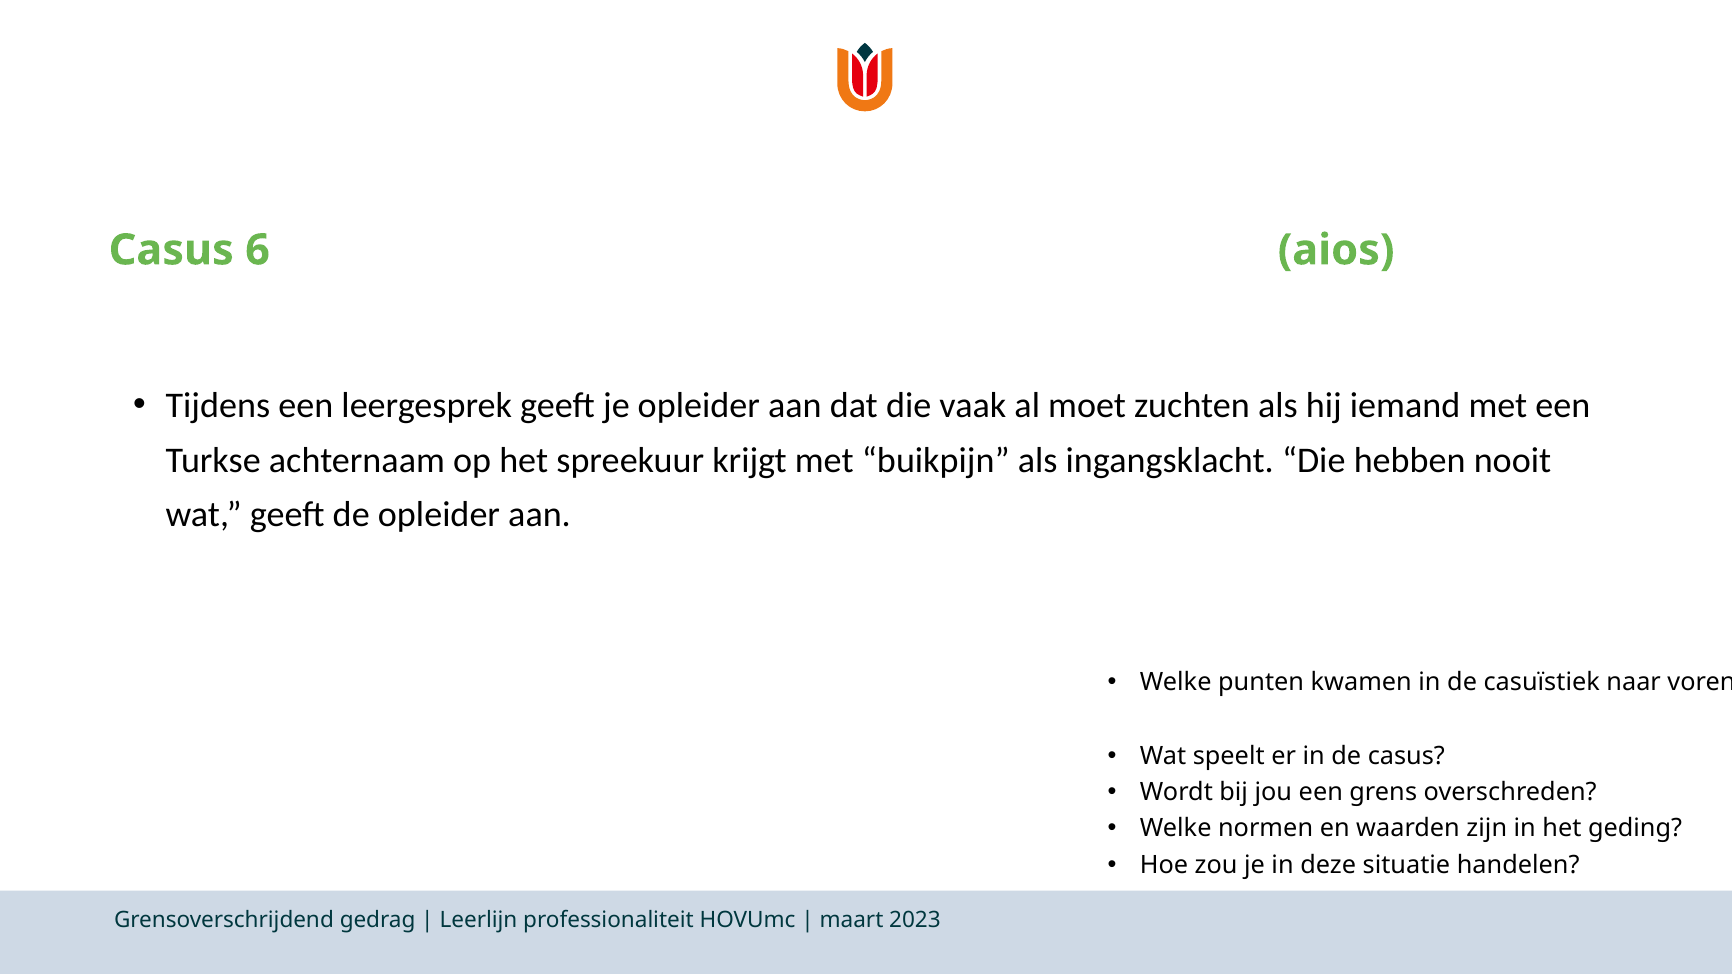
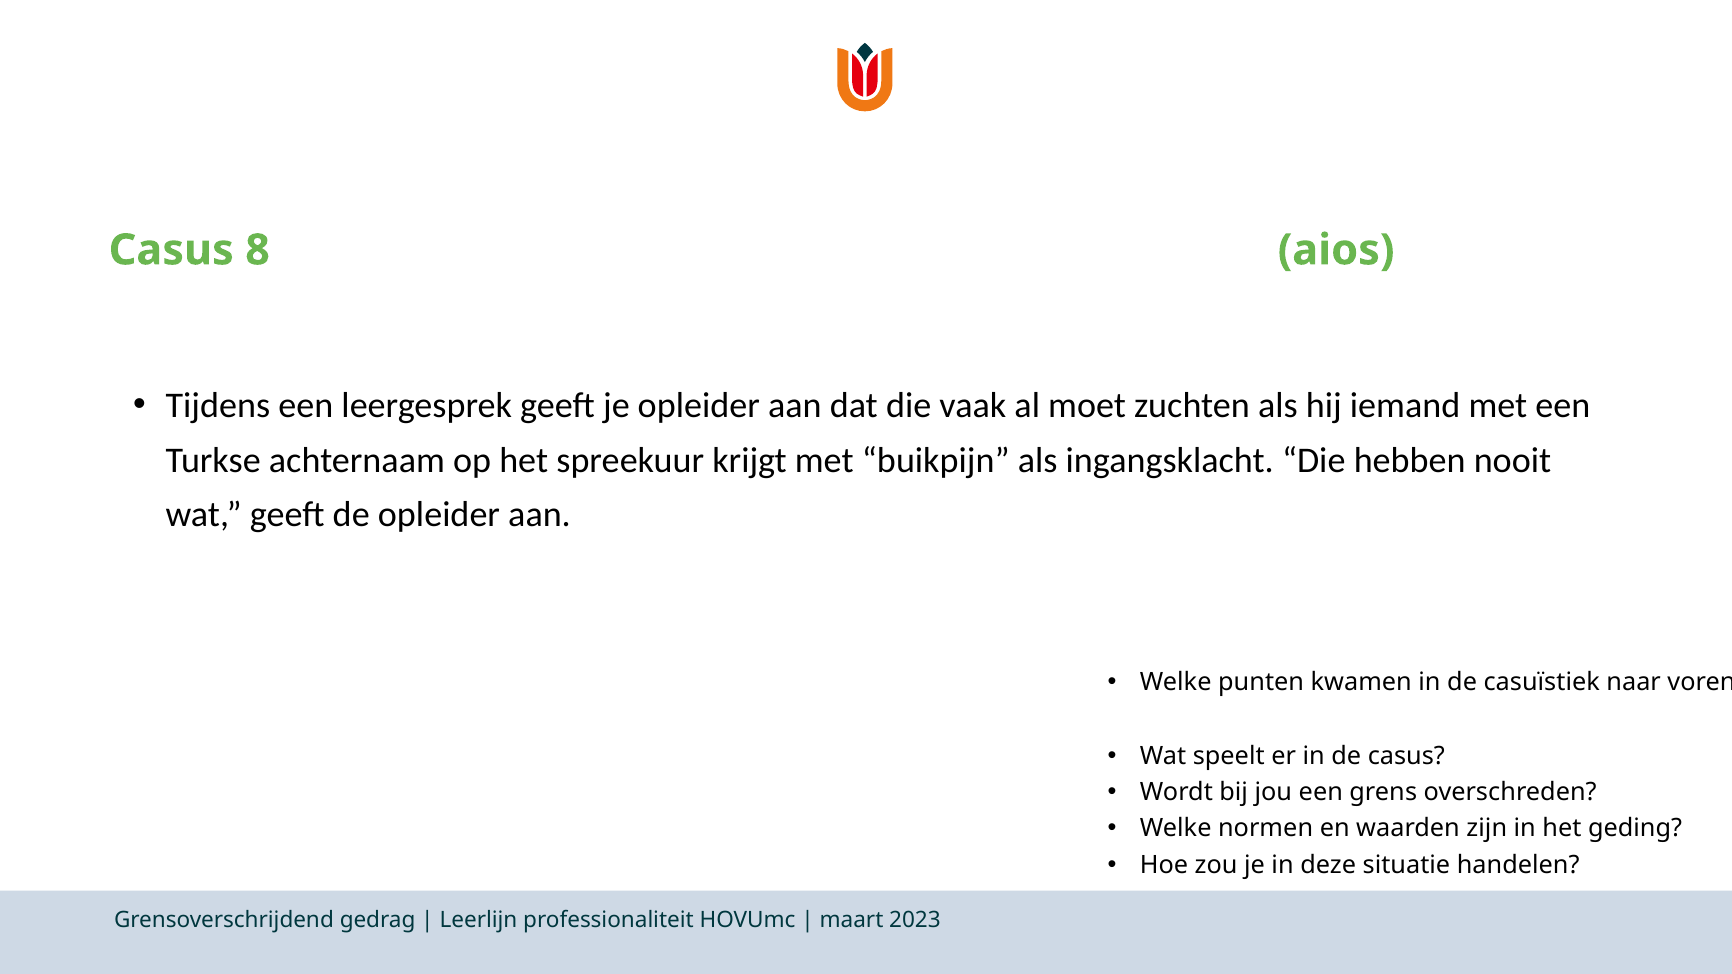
6: 6 -> 8 (258, 250)
